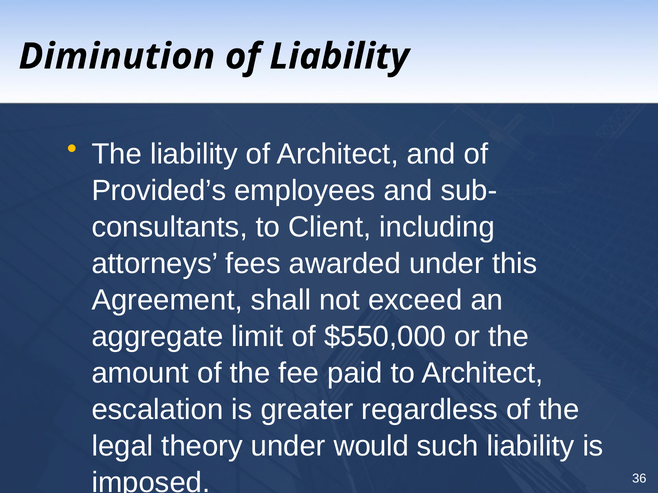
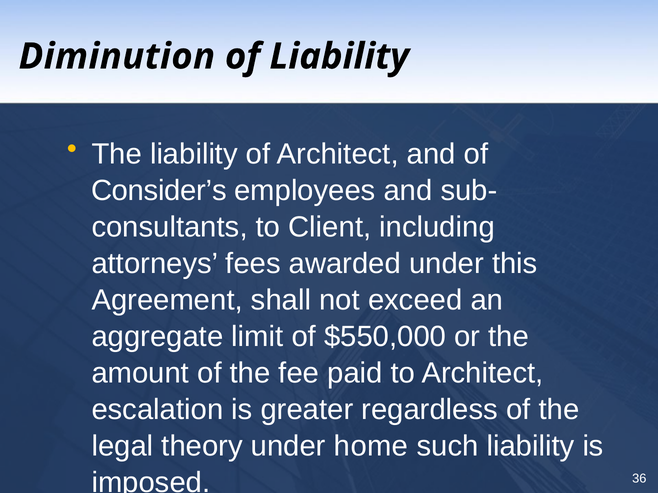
Provided’s: Provided’s -> Consider’s (159, 191)
would: would -> home (371, 447)
